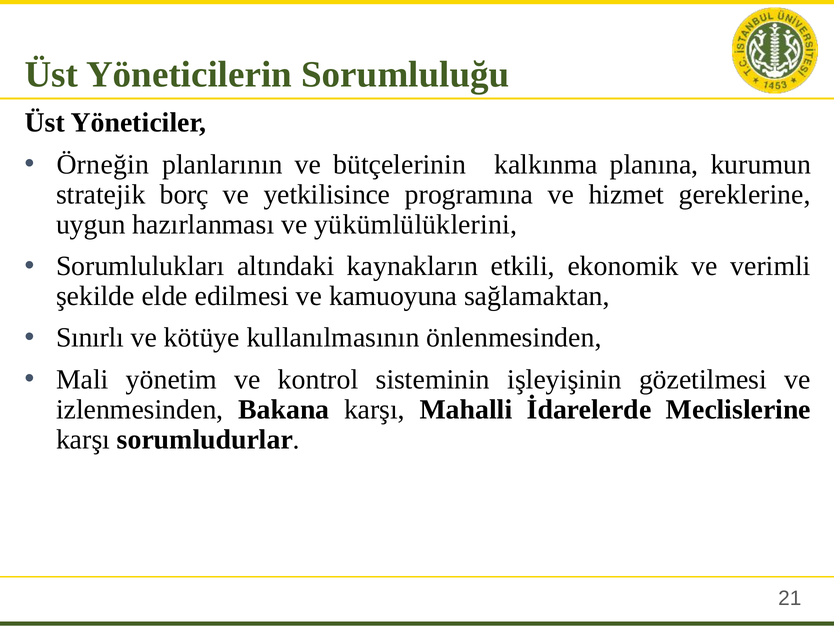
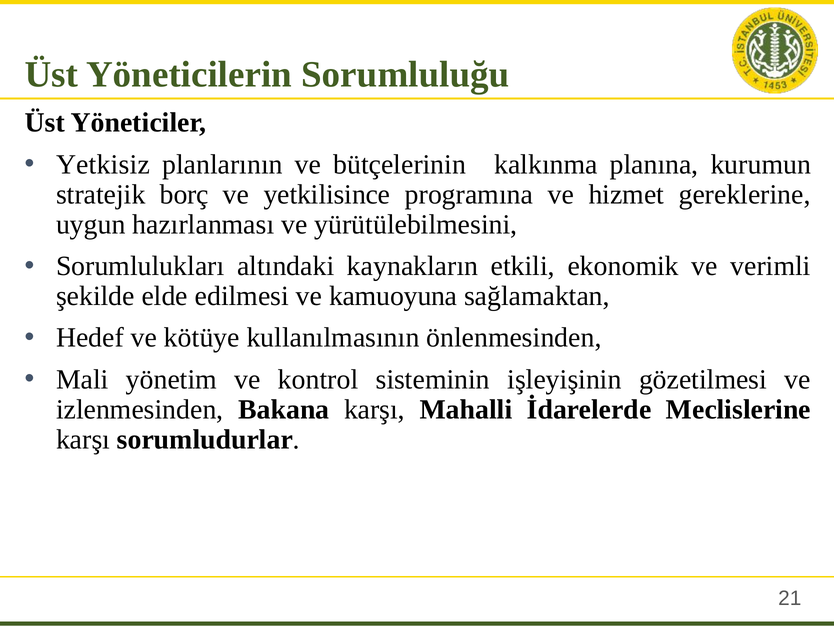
Örneğin: Örneğin -> Yetkisiz (103, 164)
yükümlülüklerini: yükümlülüklerini -> yürütülebilmesini (416, 224)
Sınırlı: Sınırlı -> Hedef (90, 338)
